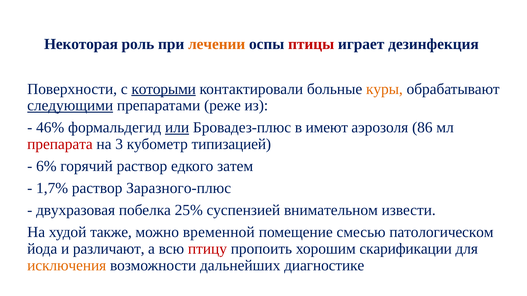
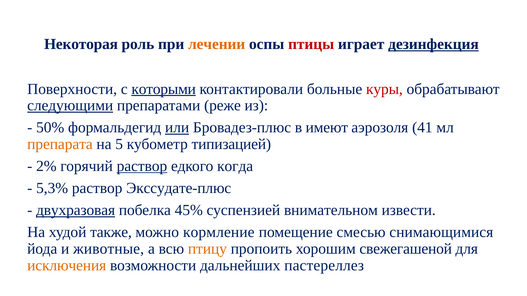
дезинфекция underline: none -> present (433, 44)
куры colour: orange -> red (384, 89)
46%: 46% -> 50% (50, 128)
86: 86 -> 41 (422, 128)
препарата colour: red -> orange (60, 144)
3: 3 -> 5 (119, 144)
6%: 6% -> 2% (46, 166)
раствор underline: none -> present (142, 166)
затем: затем -> когда (235, 166)
1,7%: 1,7% -> 5,3% (52, 188)
Заразного-плюс: Заразного-плюс -> Экссудате-плюс (179, 188)
двухразовая underline: none -> present (76, 210)
25%: 25% -> 45% (189, 210)
временной: временной -> кормление (219, 233)
патологическом: патологическом -> снимающимися (441, 233)
различают: различают -> животные (109, 249)
птицу colour: red -> orange (207, 249)
скарификации: скарификации -> свежегашеной (406, 249)
диагностике: диагностике -> пастереллез (324, 266)
